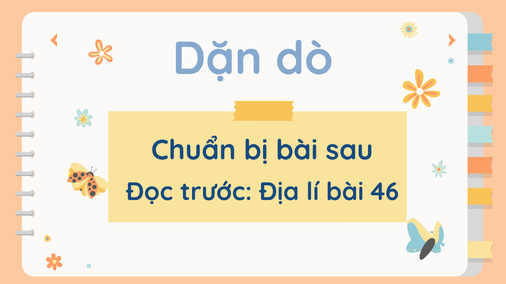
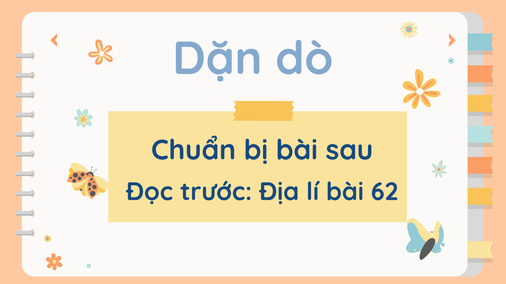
46: 46 -> 62 (385, 192)
